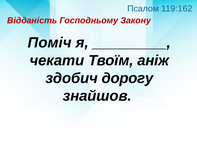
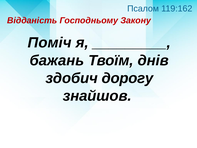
чекати: чекати -> бажань (57, 60)
аніж: аніж -> днів (153, 60)
